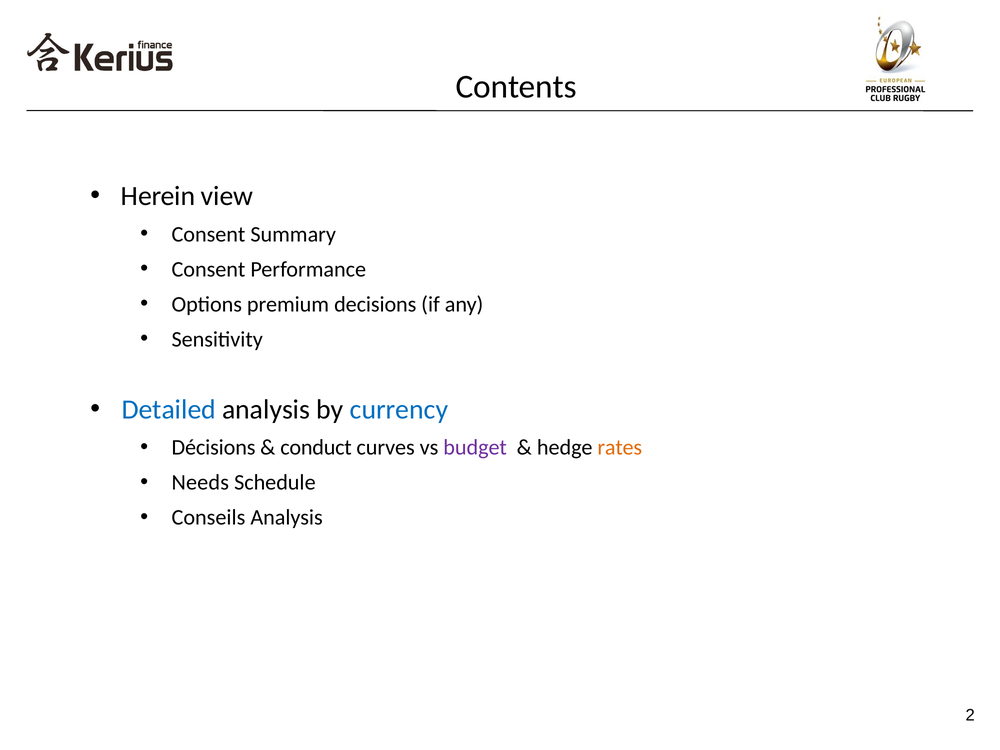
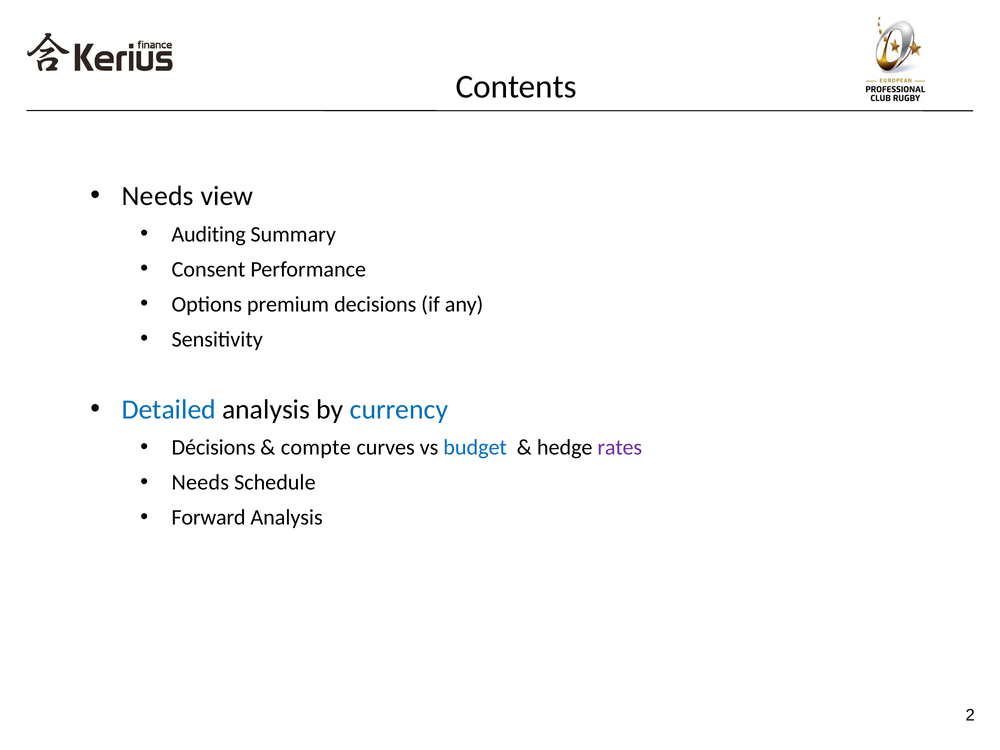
Herein: Herein -> Needs (158, 196)
Consent: Consent -> Auditing (209, 234)
conduct: conduct -> compte (316, 448)
budget colour: purple -> blue (475, 448)
rates colour: orange -> purple (620, 448)
Conseils: Conseils -> Forward (209, 518)
